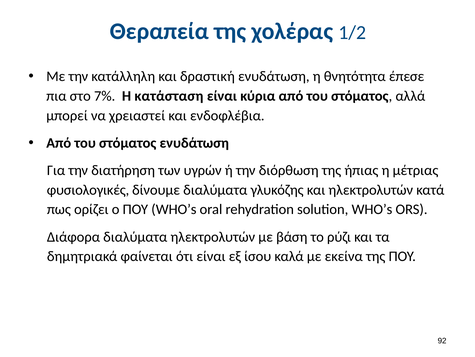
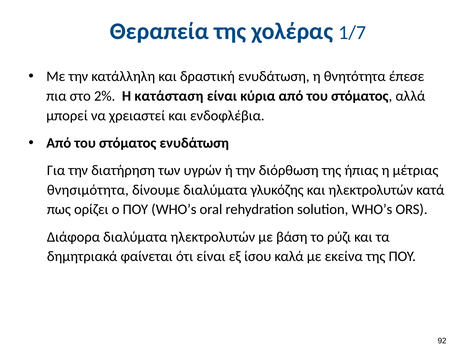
1/2: 1/2 -> 1/7 (352, 33)
7%: 7% -> 2% (105, 96)
φυσιολογικές: φυσιολογικές -> θνησιμότητα (88, 190)
